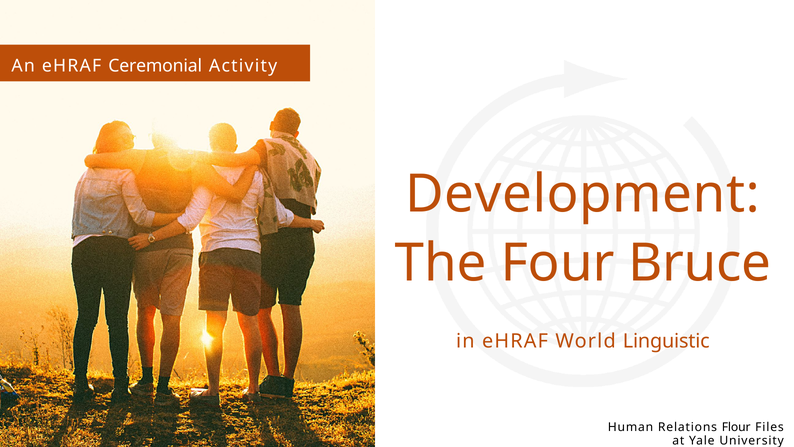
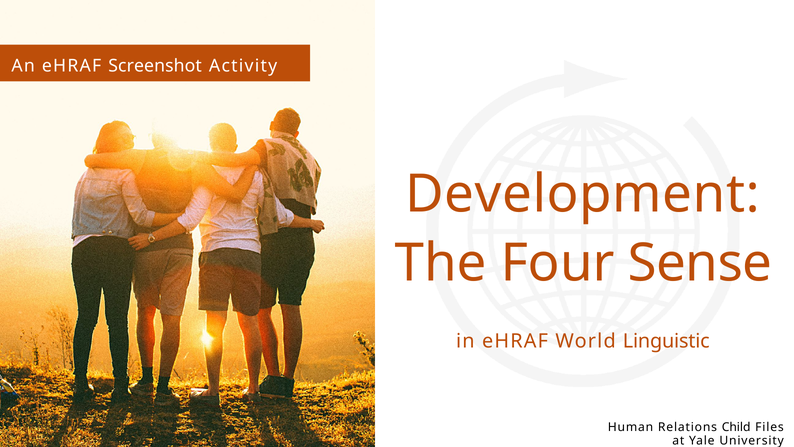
Ceremonial: Ceremonial -> Screenshot (155, 66)
Bruce: Bruce -> Sense (700, 263)
Flour: Flour -> Child (736, 427)
